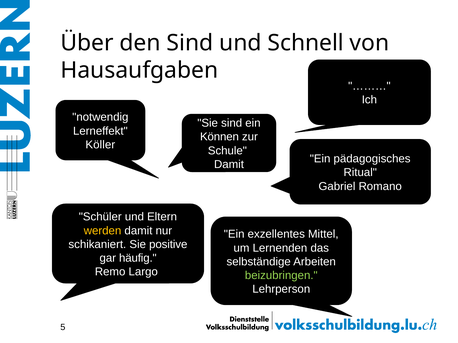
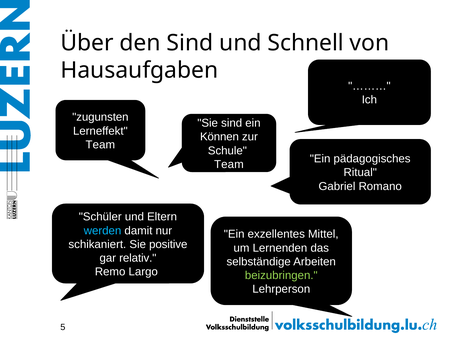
notwendig: notwendig -> zugunsten (100, 117)
Köller: Köller -> Team (100, 145)
Damit: Damit -> Team (229, 165)
werden colour: yellow -> light blue (103, 231)
häufig: häufig -> relativ (138, 258)
